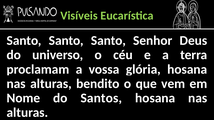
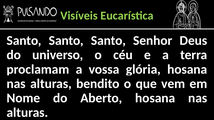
Santos: Santos -> Aberto (101, 98)
